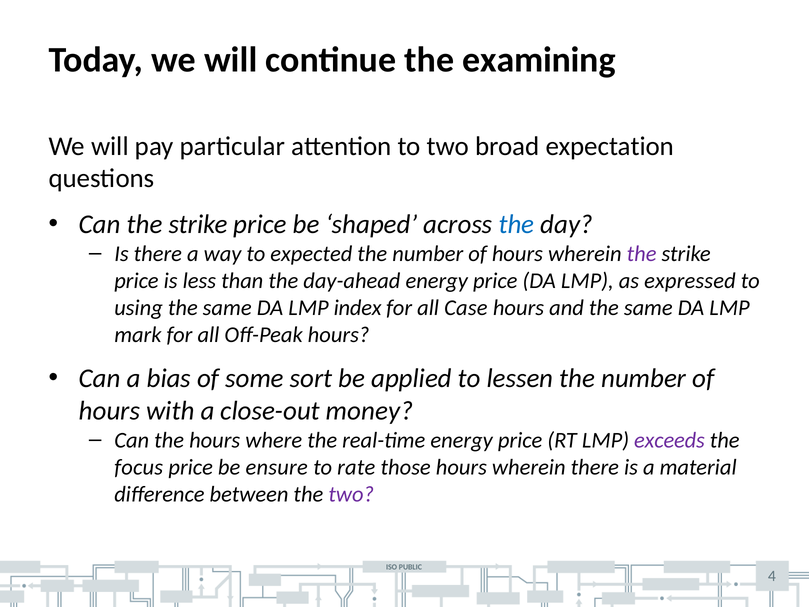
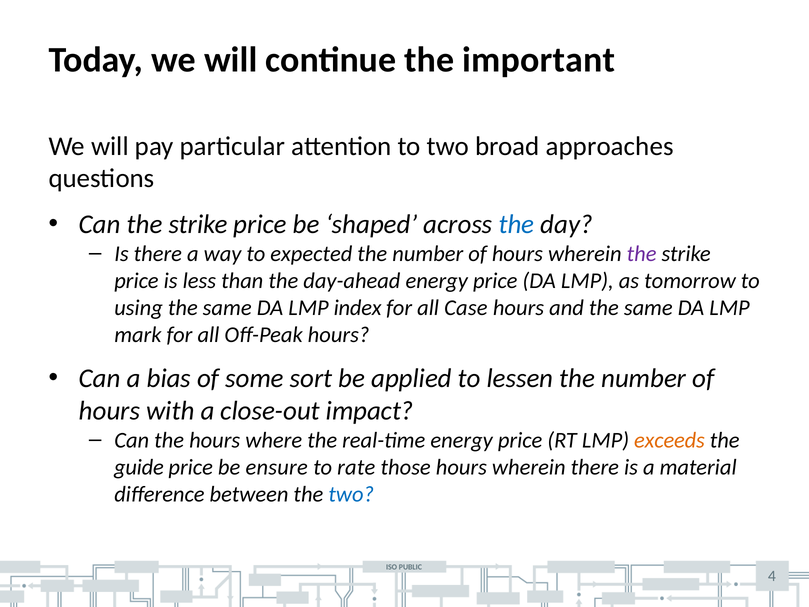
examining: examining -> important (539, 60)
expectation: expectation -> approaches (610, 146)
expressed: expressed -> tomorrow (690, 281)
money: money -> impact (370, 411)
exceeds colour: purple -> orange (669, 440)
focus: focus -> guide (139, 467)
two colour: purple -> blue (351, 494)
